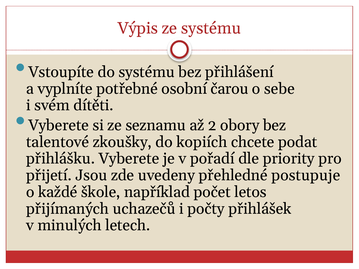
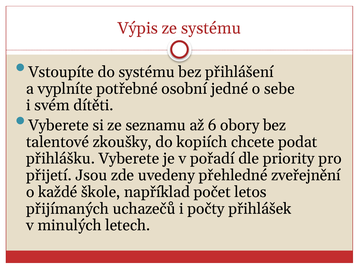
čarou: čarou -> jedné (229, 89)
2: 2 -> 6 (212, 125)
postupuje: postupuje -> zveřejnění (306, 175)
